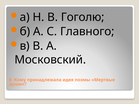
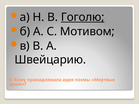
Гоголю underline: none -> present (83, 17)
Главного: Главного -> Мотивом (87, 32)
Московский: Московский -> Швейцарию (50, 60)
